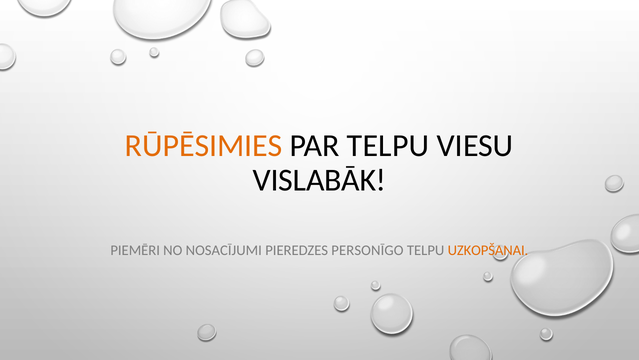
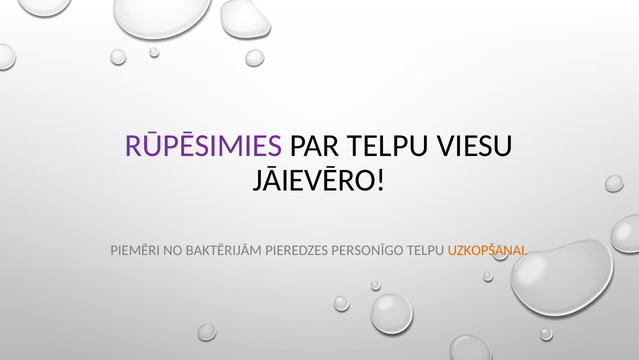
RŪPĒSIMIES colour: orange -> purple (204, 145)
VISLABĀK: VISLABĀK -> JĀIEVĒRO (320, 180)
NOSACĪJUMI: NOSACĪJUMI -> BAKTĒRIJĀM (224, 250)
